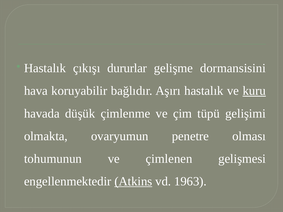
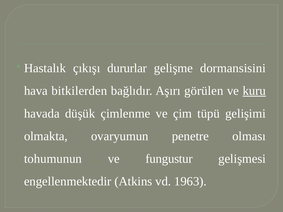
koruyabilir: koruyabilir -> bitkilerden (79, 91)
Aşırı hastalık: hastalık -> görülen (204, 91)
çimlenen: çimlenen -> fungustur (169, 159)
Atkins underline: present -> none (133, 182)
